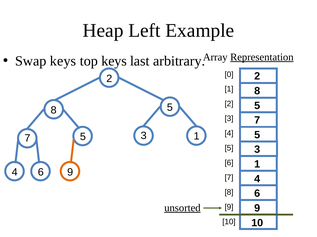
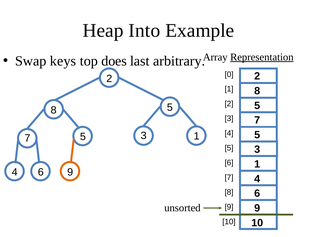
Left: Left -> Into (144, 31)
top keys: keys -> does (114, 61)
unsorted underline: present -> none (182, 209)
